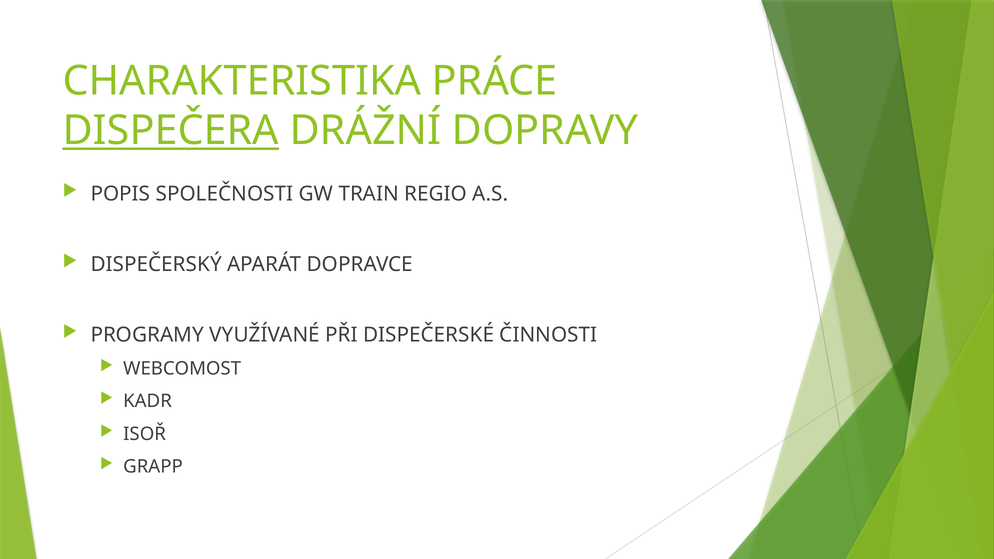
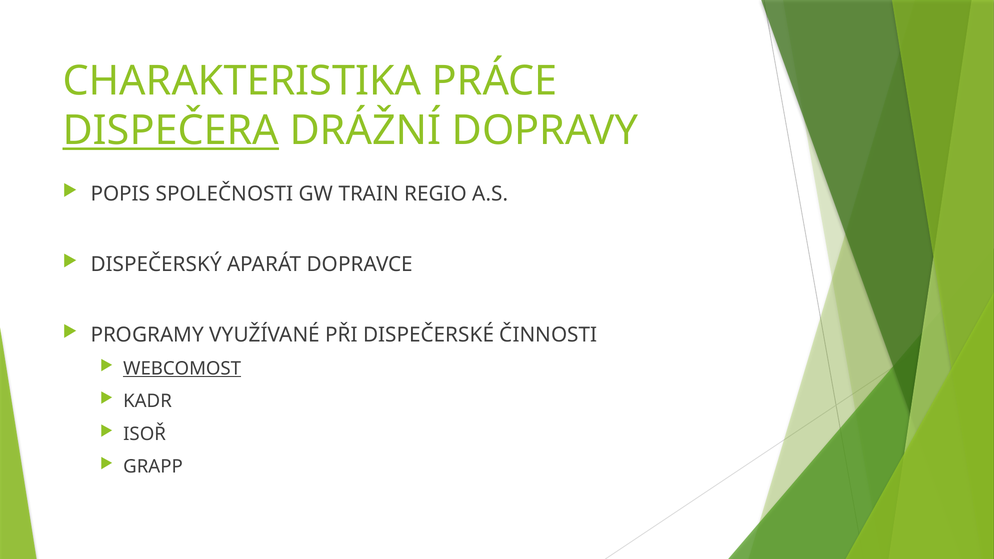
WEBCOMOST underline: none -> present (182, 369)
